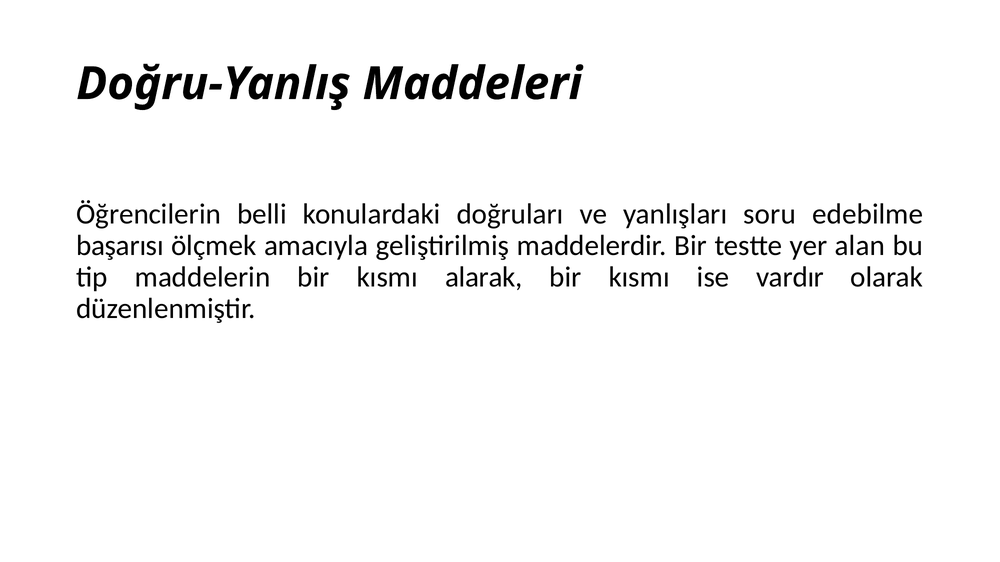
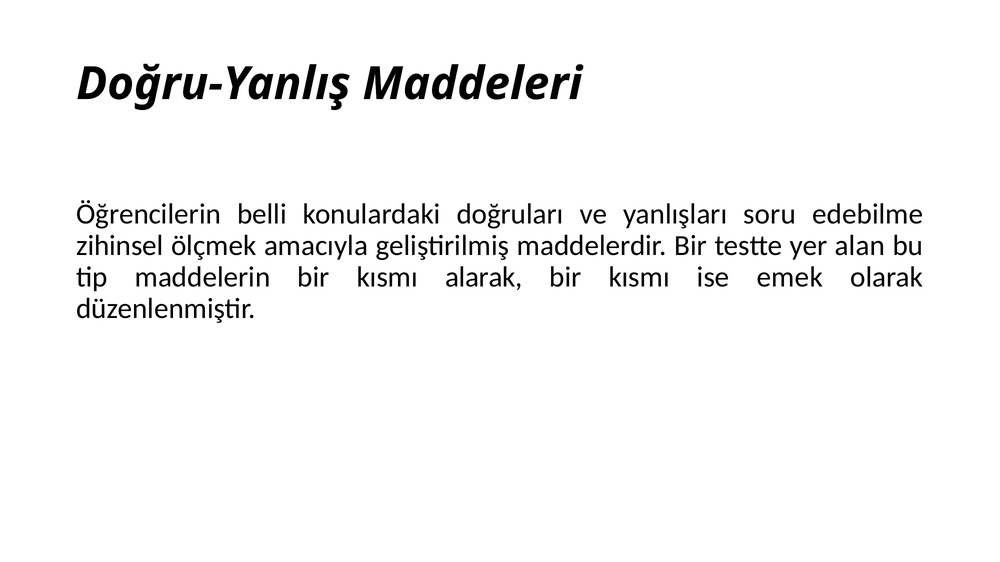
başarısı: başarısı -> zihinsel (120, 246)
vardır: vardır -> emek (790, 277)
